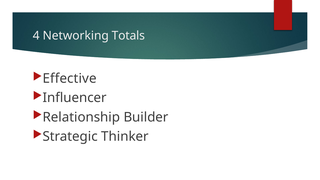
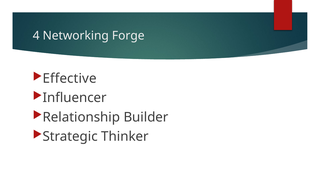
Totals: Totals -> Forge (128, 36)
